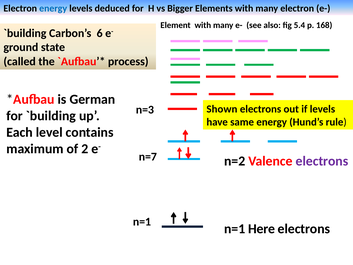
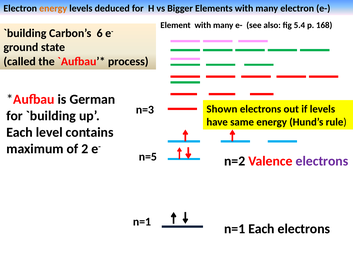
energy colour: blue -> orange (53, 8)
n=7: n=7 -> n=5 (148, 157)
n=1 Here: Here -> Each (261, 229)
